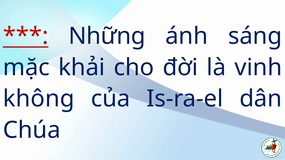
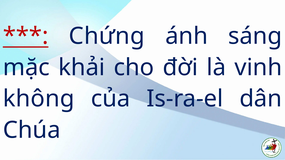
Những: Những -> Chứng (107, 36)
